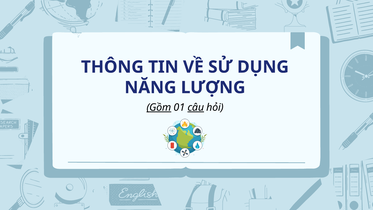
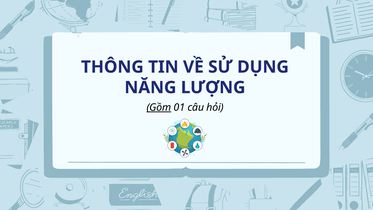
câu underline: present -> none (196, 107)
